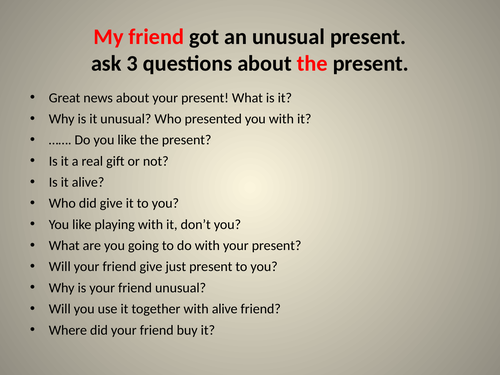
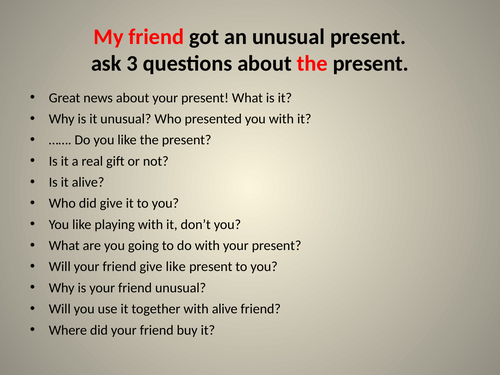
give just: just -> like (176, 267)
